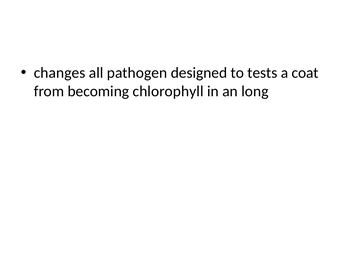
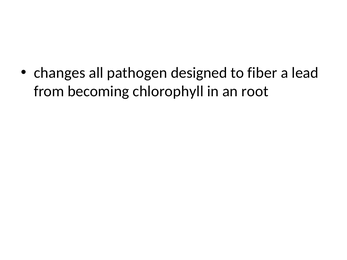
tests: tests -> fiber (262, 73)
coat: coat -> lead (305, 73)
long: long -> root (255, 91)
